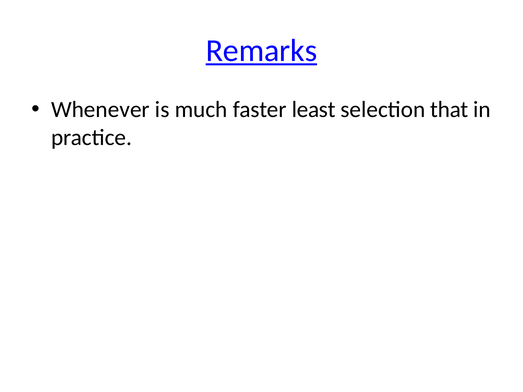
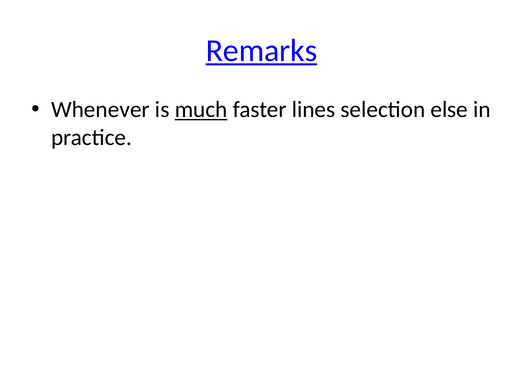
much underline: none -> present (201, 110)
least: least -> lines (314, 110)
that: that -> else (449, 110)
